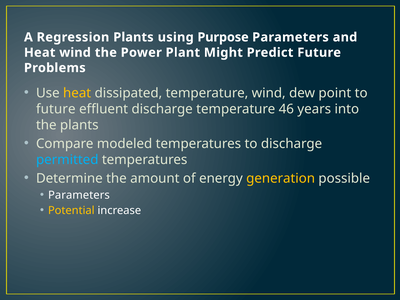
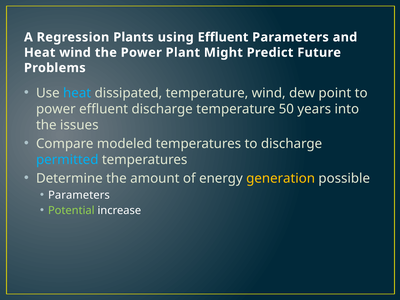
using Purpose: Purpose -> Effluent (223, 37)
heat colour: yellow -> light blue (77, 93)
future: future -> power (56, 109)
46: 46 -> 50 (286, 109)
the plants: plants -> issues (79, 125)
Potential colour: yellow -> light green (71, 211)
